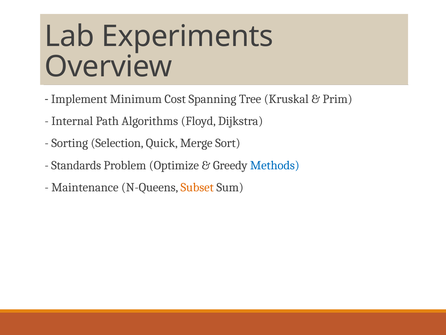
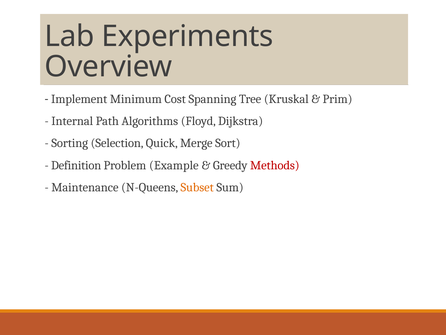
Standards: Standards -> Definition (76, 165)
Optimize: Optimize -> Example (174, 165)
Methods colour: blue -> red (275, 165)
